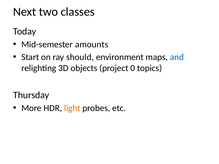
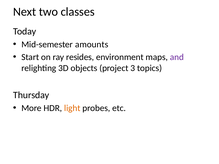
should: should -> resides (80, 57)
and colour: blue -> purple (177, 57)
0: 0 -> 3 (133, 68)
